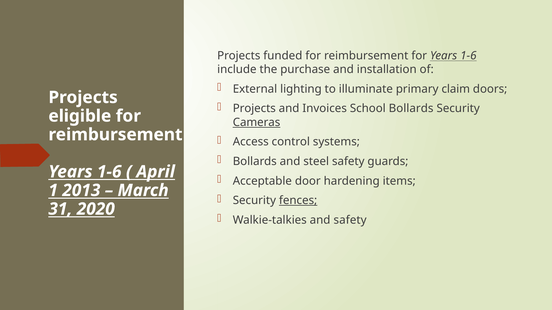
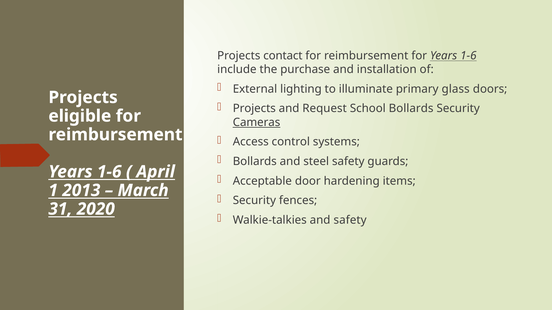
funded: funded -> contact (283, 56)
claim: claim -> glass (456, 89)
Invoices: Invoices -> Request (325, 109)
fences underline: present -> none (298, 201)
